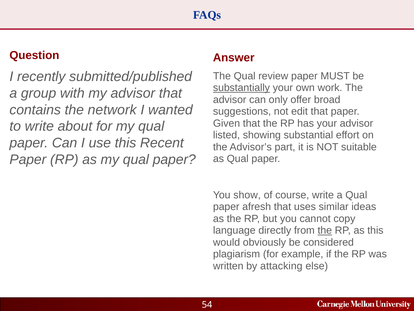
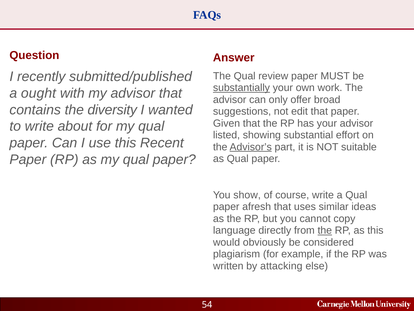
group: group -> ought (39, 93)
network: network -> diversity (112, 110)
Advisor’s underline: none -> present (251, 147)
